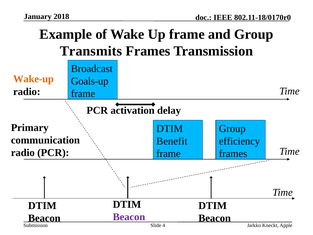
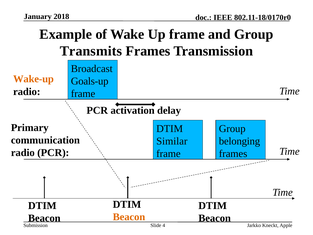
Benefit: Benefit -> Similar (172, 141)
efficiency: efficiency -> belonging (239, 141)
Beacon colour: purple -> orange (129, 217)
